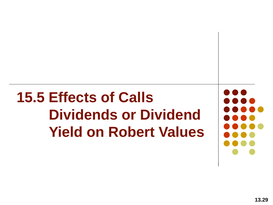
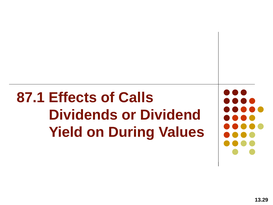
15.5: 15.5 -> 87.1 (31, 97)
Robert: Robert -> During (132, 132)
